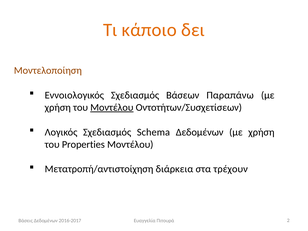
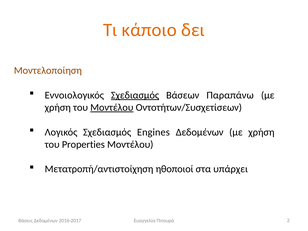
Σχεδιασμός underline: none -> present (135, 95)
Schema: Schema -> Engines (153, 132)
διάρκεια: διάρκεια -> ηθοποιοί (175, 169)
τρέχουν: τρέχουν -> υπάρχει (231, 169)
